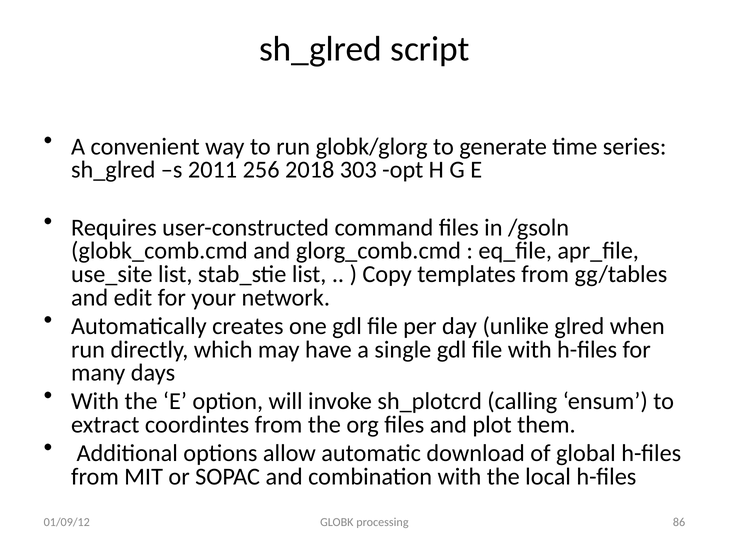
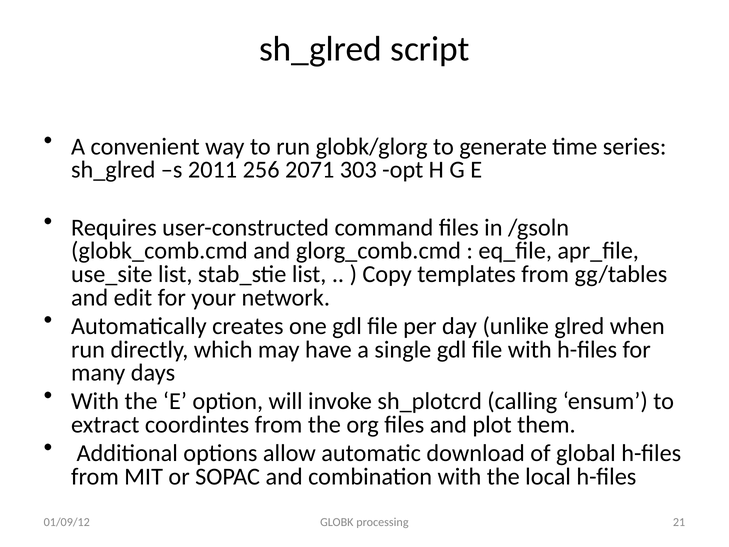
2018: 2018 -> 2071 (310, 170)
86: 86 -> 21 (679, 522)
